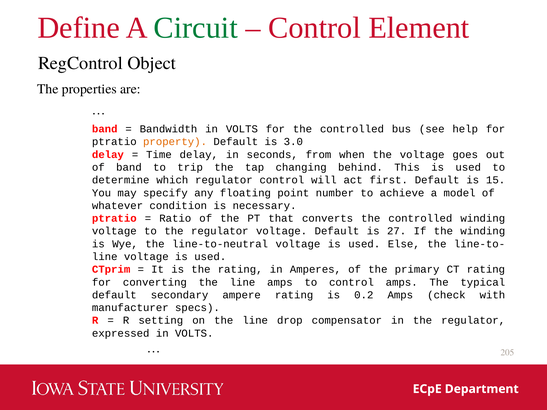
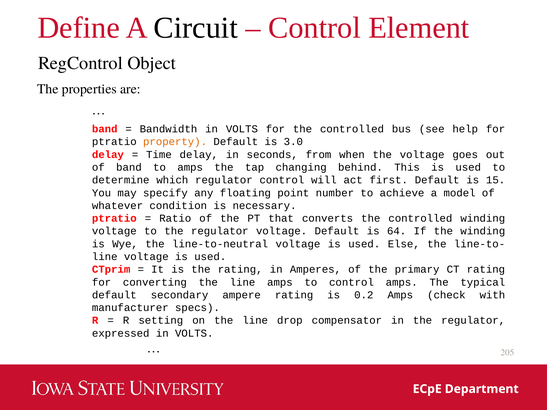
Circuit colour: green -> black (196, 28)
to trip: trip -> amps (190, 167)
27: 27 -> 64 (397, 231)
